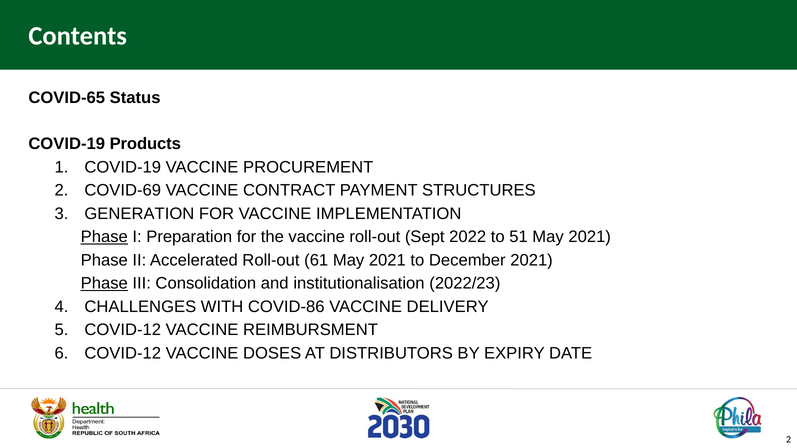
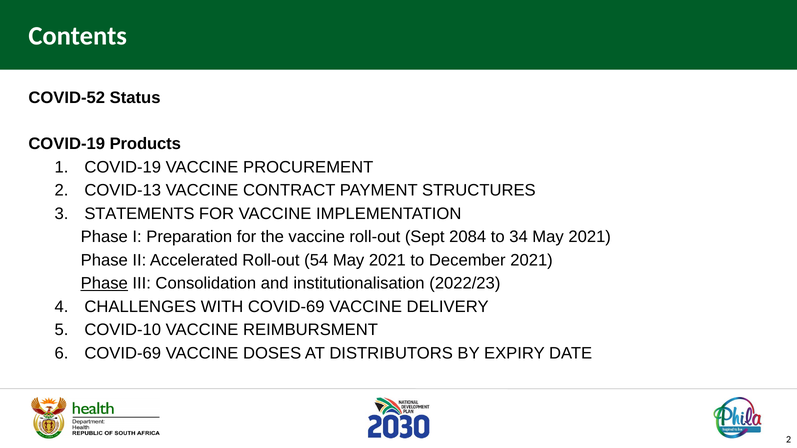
COVID-65: COVID-65 -> COVID-52 (67, 98)
COVID-69: COVID-69 -> COVID-13 (123, 191)
GENERATION: GENERATION -> STATEMENTS (139, 214)
Phase underline: present -> none (104, 237)
2022: 2022 -> 2084 (468, 237)
51: 51 -> 34 (519, 237)
61: 61 -> 54 (316, 260)
WITH COVID-86: COVID-86 -> COVID-69 (286, 307)
COVID-12: COVID-12 -> COVID-10 (123, 330)
COVID-12: COVID-12 -> COVID-69 (123, 353)
